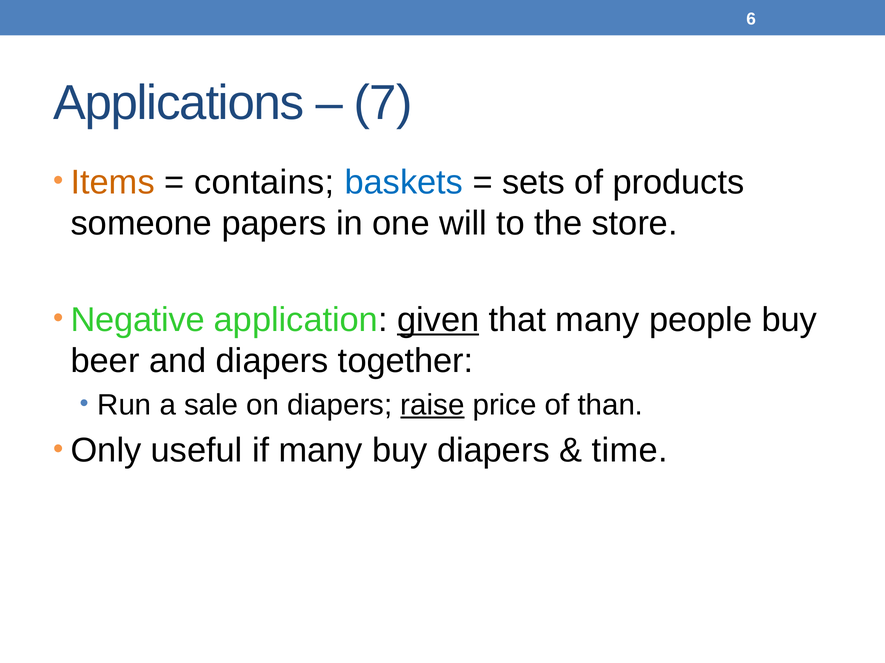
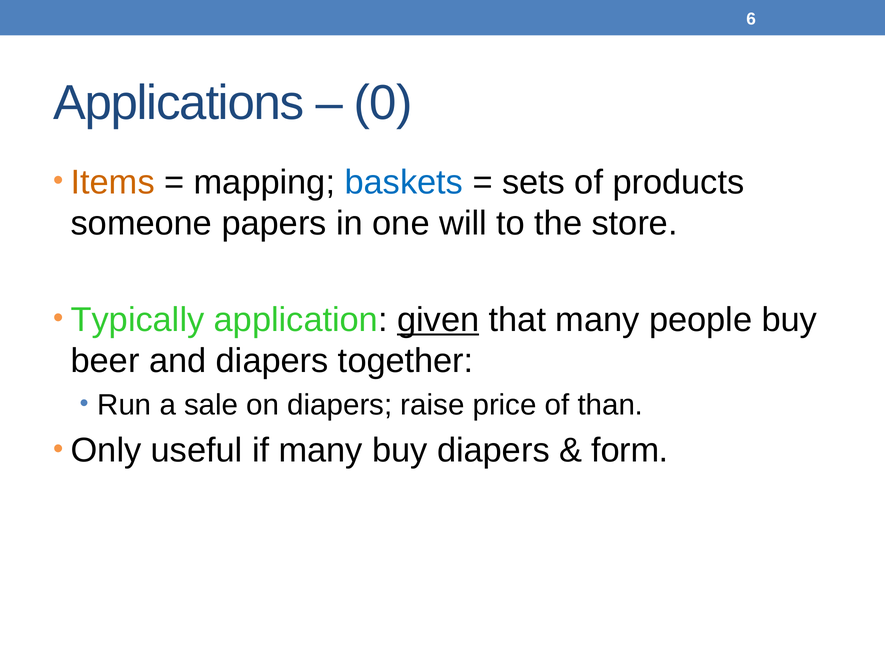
7: 7 -> 0 (383, 103)
contains: contains -> mapping (264, 182)
Negative: Negative -> Typically (138, 320)
raise underline: present -> none (432, 405)
time: time -> form (630, 451)
